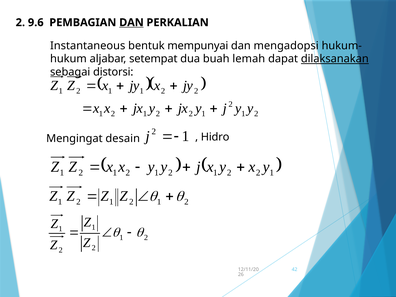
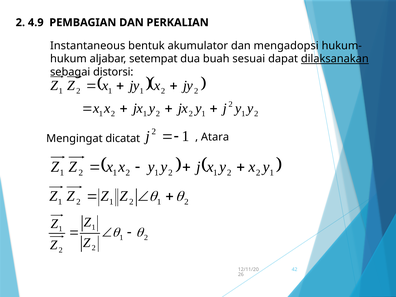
9.6: 9.6 -> 4.9 (36, 23)
DAN underline: present -> none (131, 23)
mempunyai: mempunyai -> akumulator (198, 46)
lemah: lemah -> sesuai (249, 59)
Hidro: Hidro -> Atara (215, 137)
desain: desain -> dicatat (123, 139)
